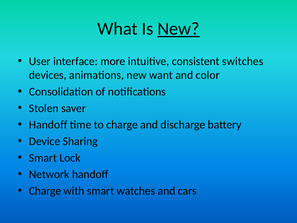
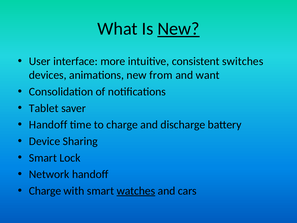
want: want -> from (161, 75)
color: color -> want (208, 75)
Stolen: Stolen -> Tablet (44, 108)
watches underline: none -> present (136, 191)
